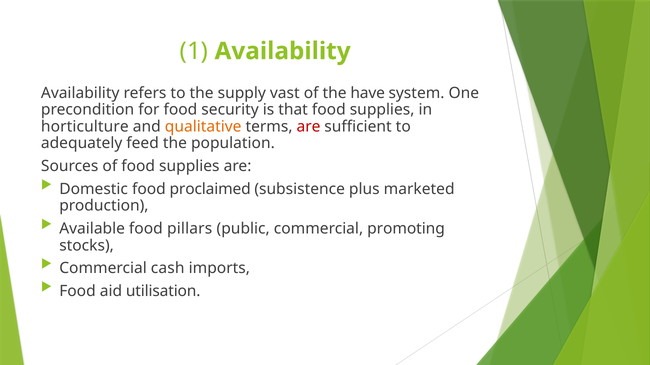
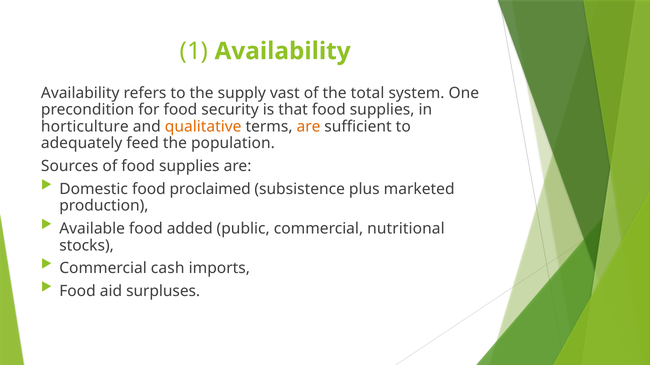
have: have -> total (368, 93)
are colour: red -> orange (309, 127)
pillars: pillars -> added (190, 229)
promoting: promoting -> nutritional (406, 229)
utilisation: utilisation -> surpluses (163, 292)
